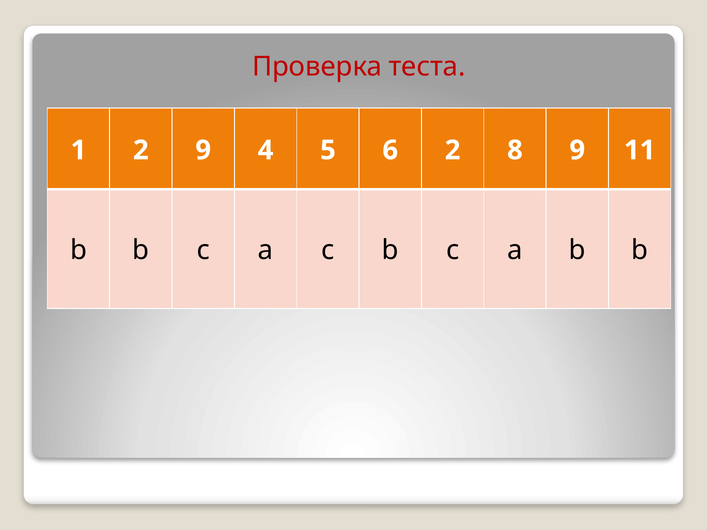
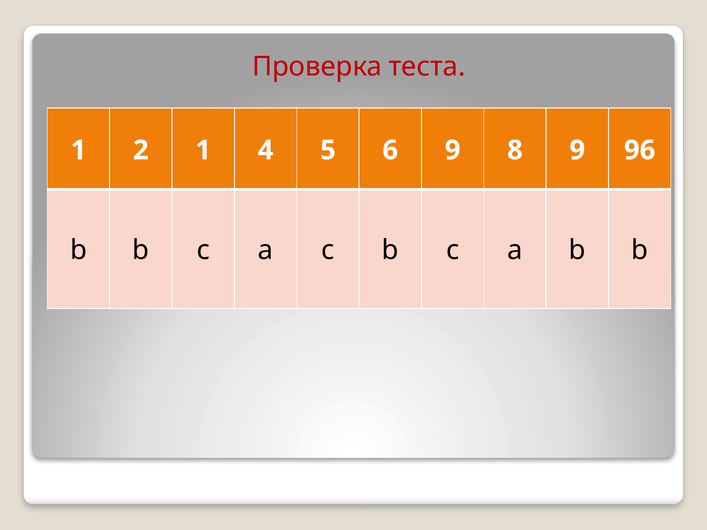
2 9: 9 -> 1 (203, 150)
6 2: 2 -> 9 (453, 150)
11: 11 -> 96 (640, 150)
